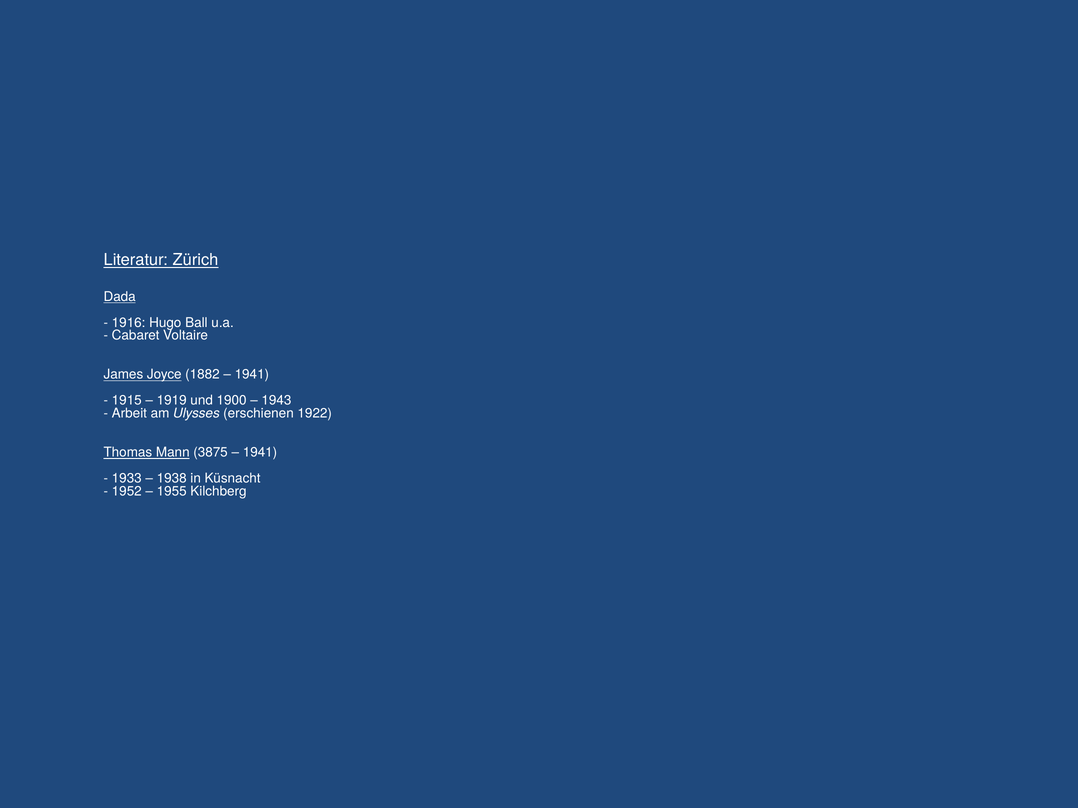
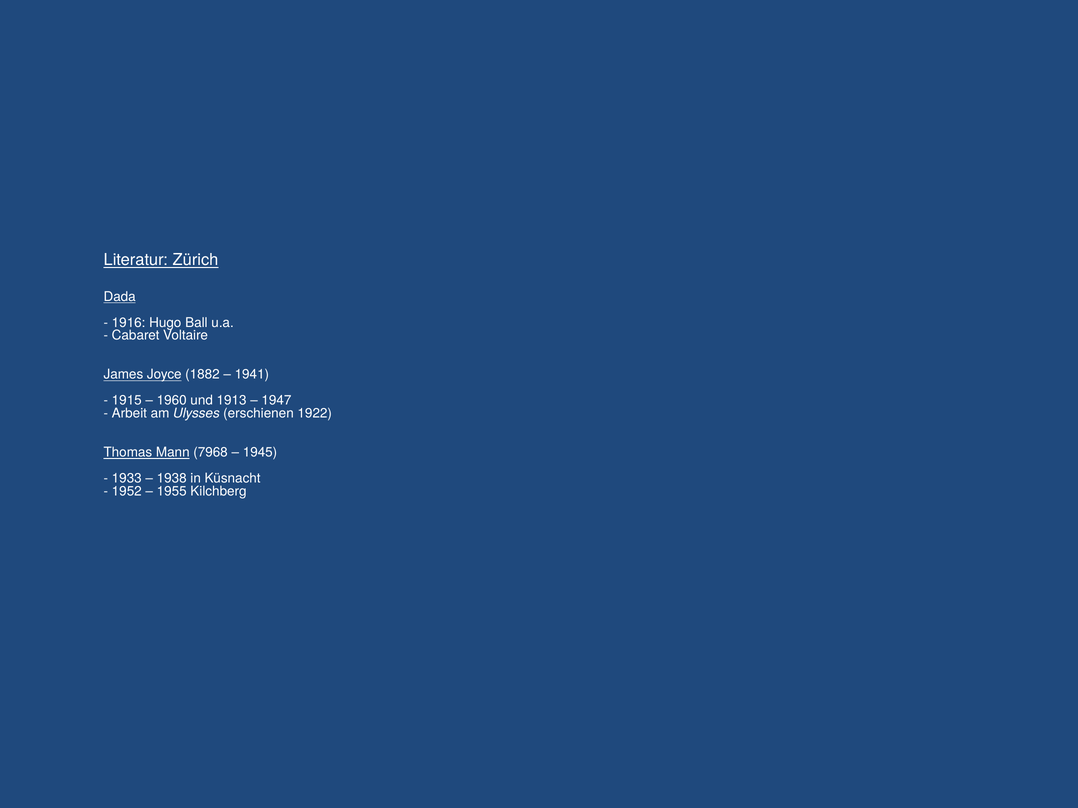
1919: 1919 -> 1960 (172, 401)
1900: 1900 -> 1913 (232, 401)
1943: 1943 -> 1947 (276, 401)
3875: 3875 -> 7968 (211, 453)
1941: 1941 -> 1945 (260, 453)
